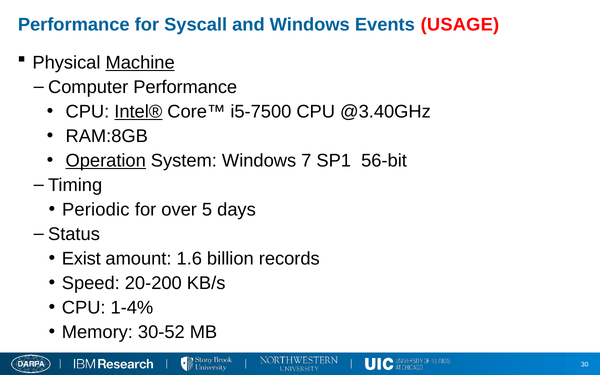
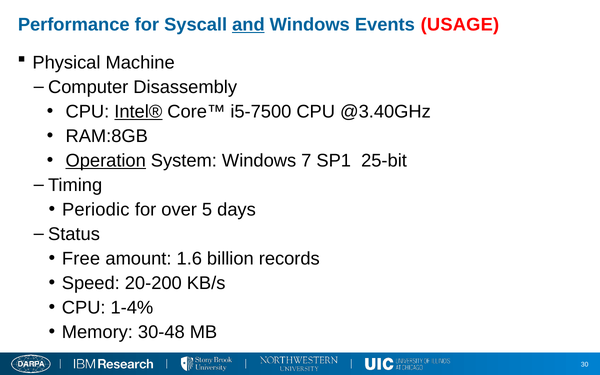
and underline: none -> present (248, 25)
Machine underline: present -> none (140, 63)
Computer Performance: Performance -> Disassembly (185, 87)
56-bit: 56-bit -> 25-bit (384, 161)
Exist: Exist -> Free (81, 259)
30-52: 30-52 -> 30-48 (161, 332)
